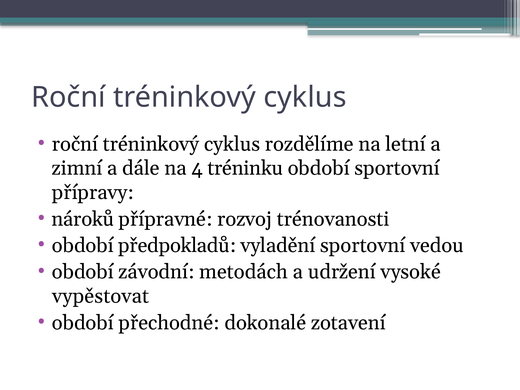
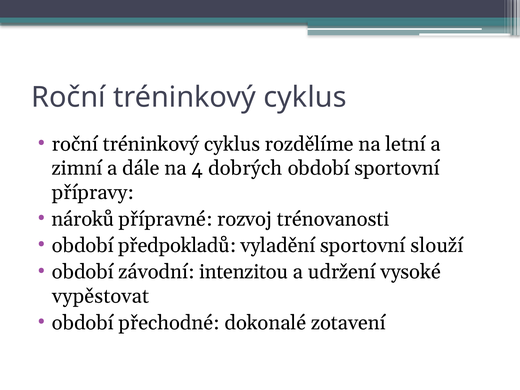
tréninku: tréninku -> dobrých (245, 168)
vedou: vedou -> slouží (437, 245)
metodách: metodách -> intenzitou (244, 272)
